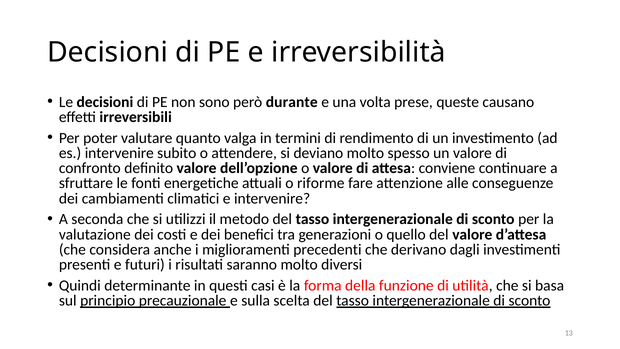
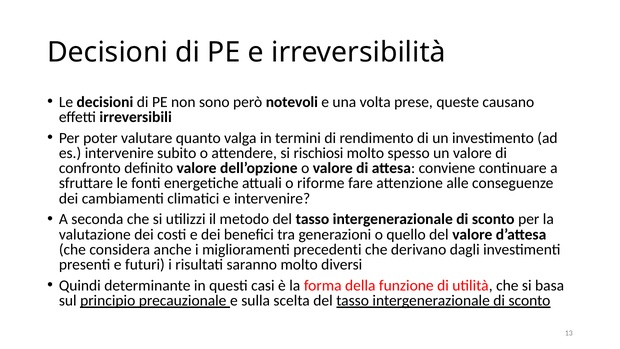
durante: durante -> notevoli (292, 102)
deviano: deviano -> rischiosi (318, 153)
